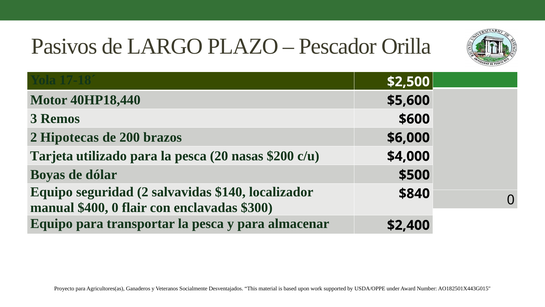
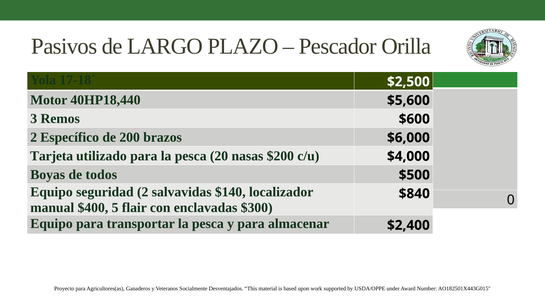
Hipotecas: Hipotecas -> Específico (70, 137)
dólar: dólar -> todos (101, 174)
$400 0: 0 -> 5 (115, 207)
